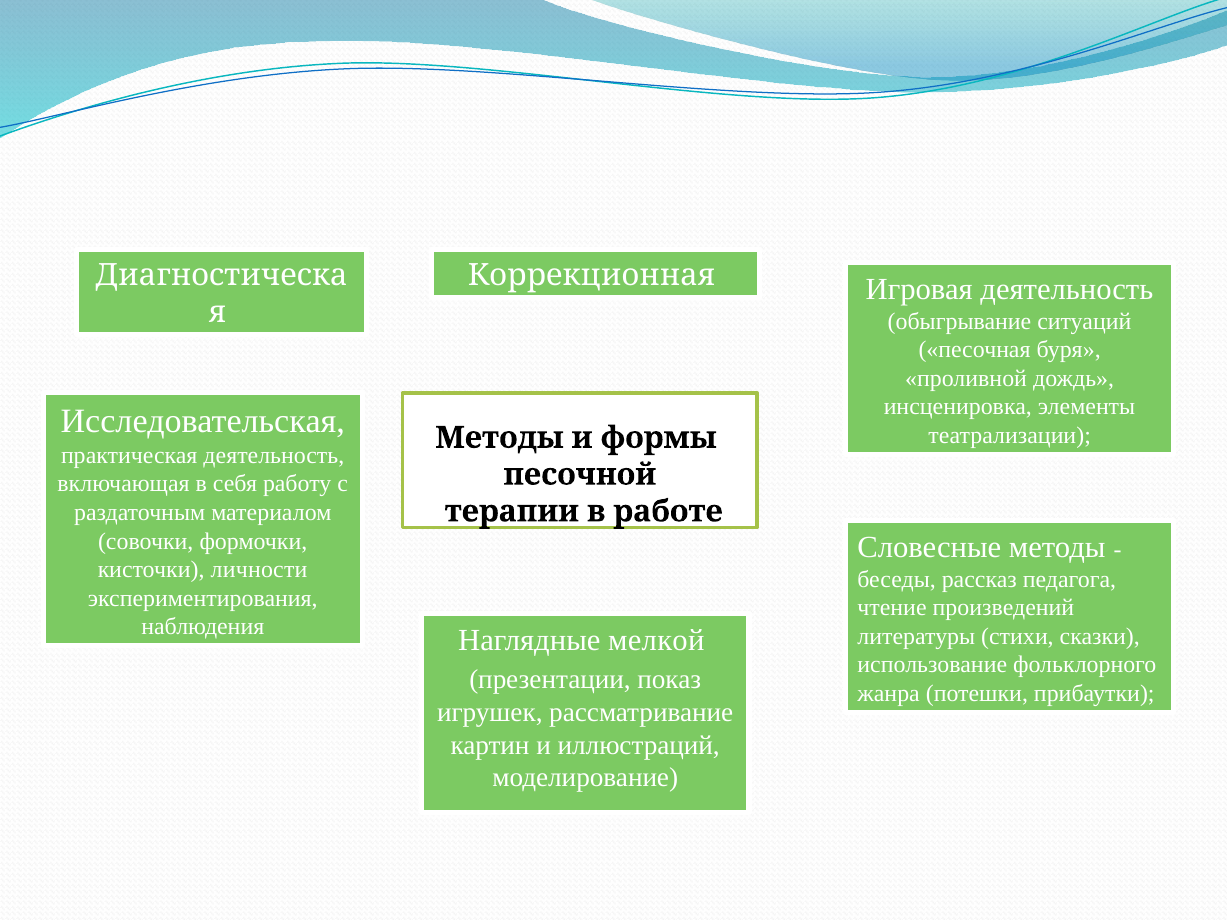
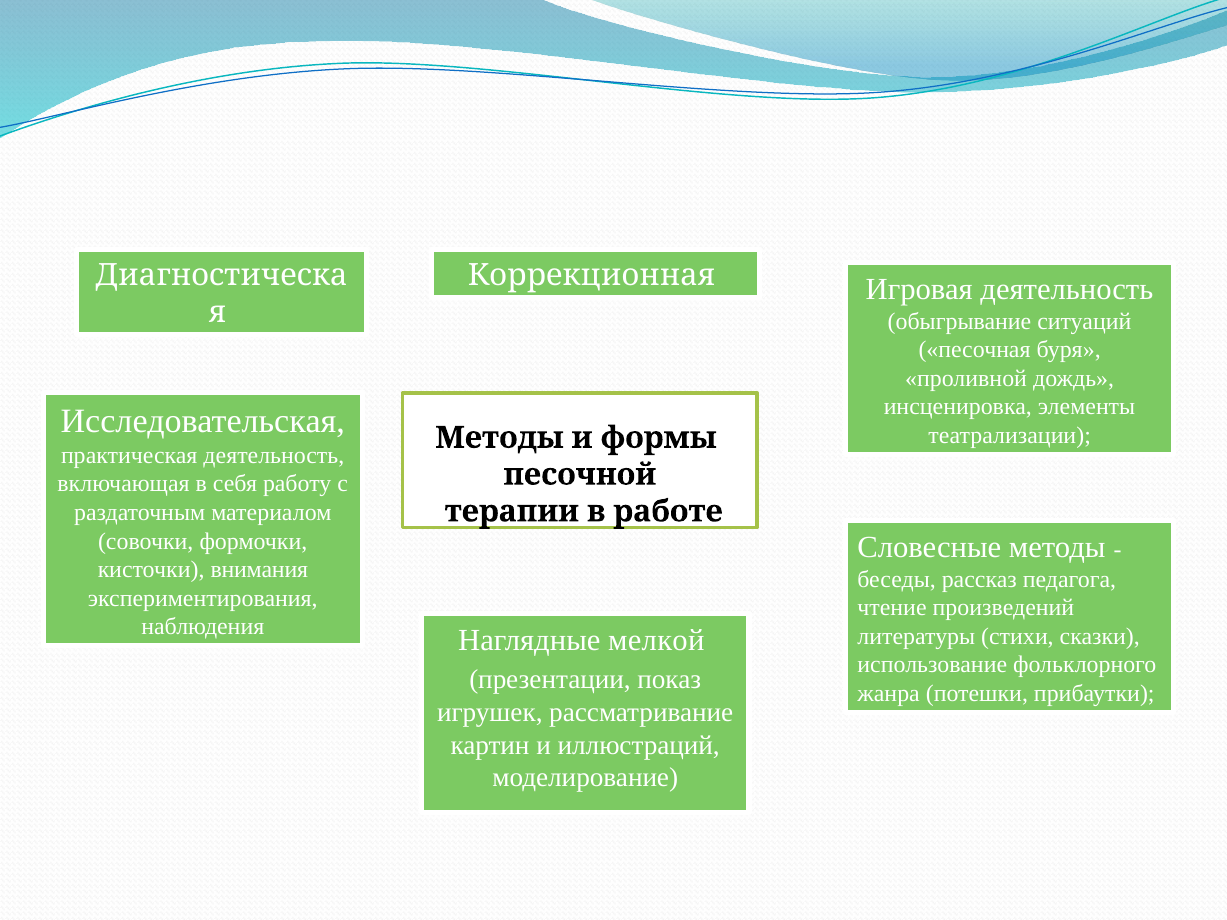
личности: личности -> внимания (259, 570)
